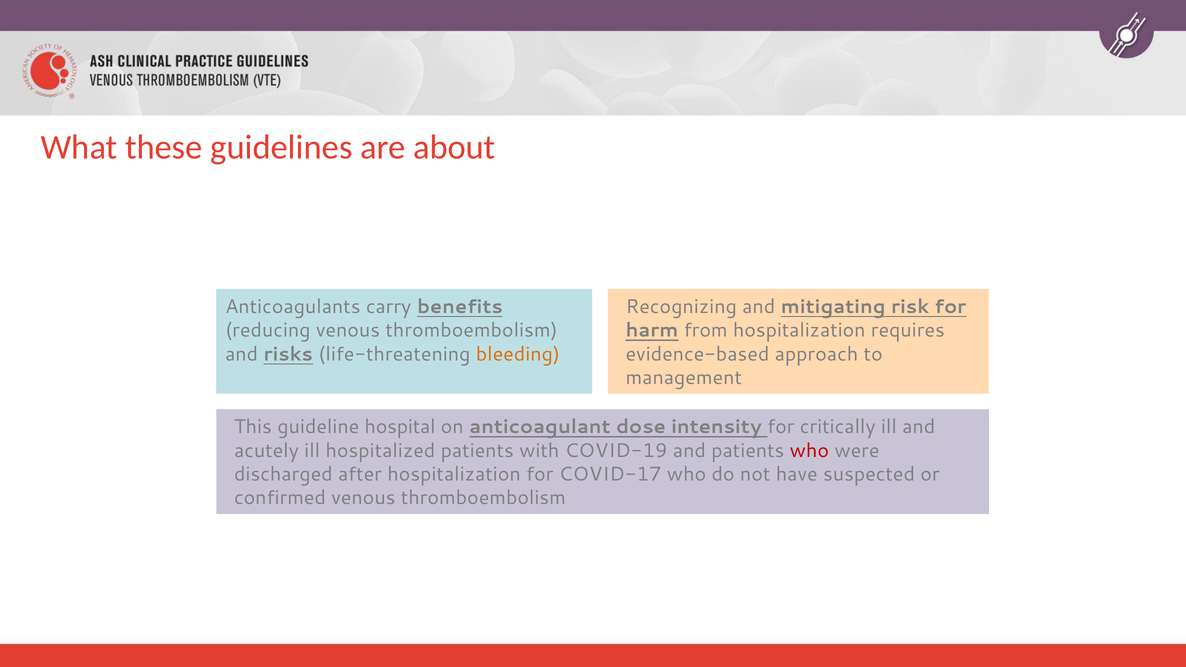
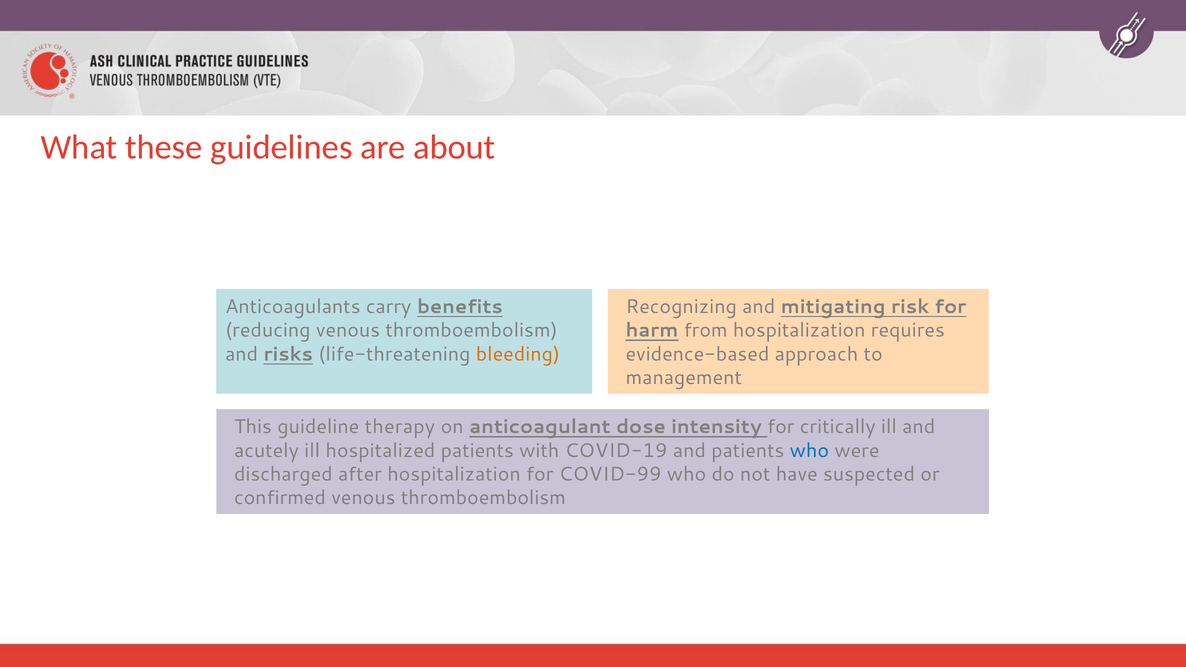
hospital: hospital -> therapy (400, 427)
who colour: red -> blue (809, 451)
COVID-17: COVID-17 -> COVID-99 (610, 474)
